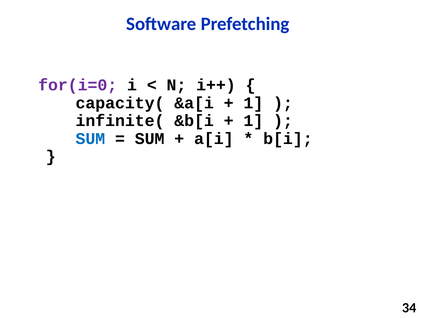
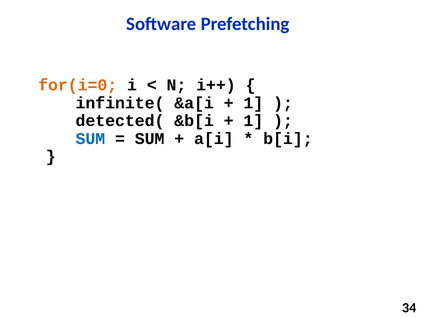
for(i=0 colour: purple -> orange (78, 85)
capacity(: capacity( -> infinite( (120, 103)
infinite(: infinite( -> detected( (120, 121)
